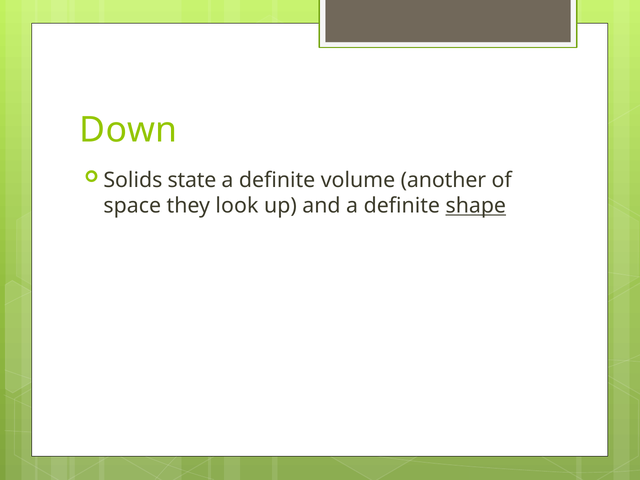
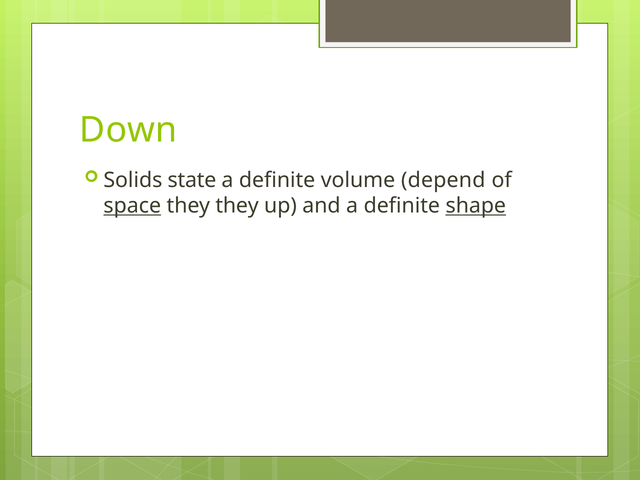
another: another -> depend (443, 180)
space underline: none -> present (132, 206)
they look: look -> they (237, 206)
